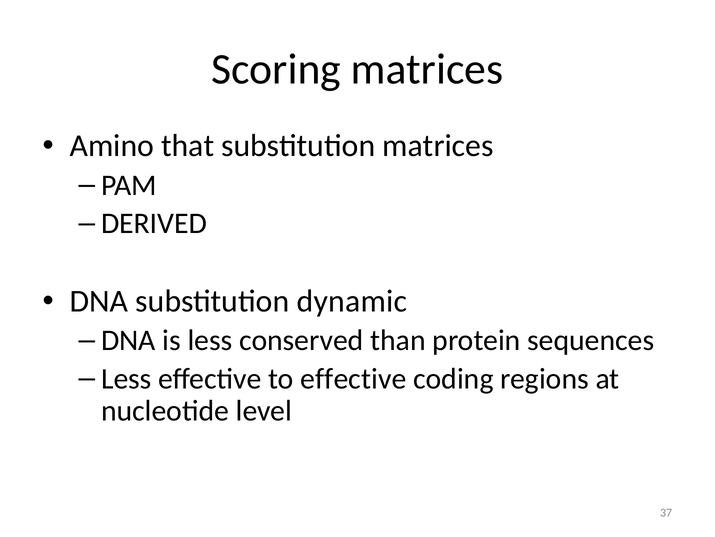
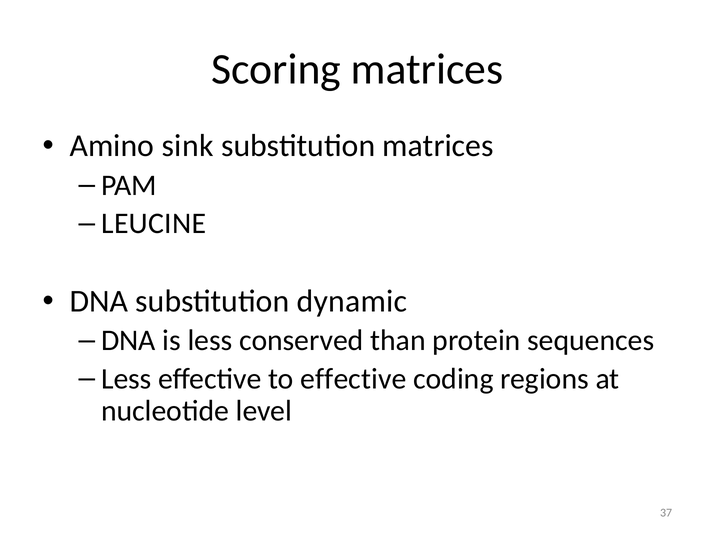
that: that -> sink (188, 146)
DERIVED: DERIVED -> LEUCINE (154, 223)
